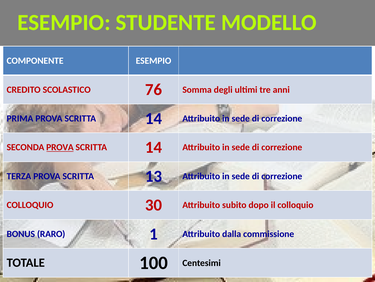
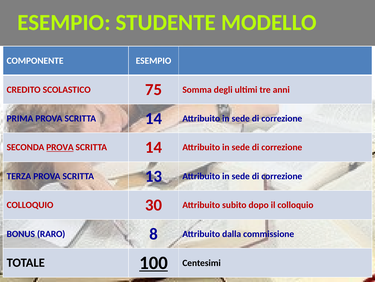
76: 76 -> 75 (154, 89)
1: 1 -> 8 (154, 233)
100 underline: none -> present (154, 262)
